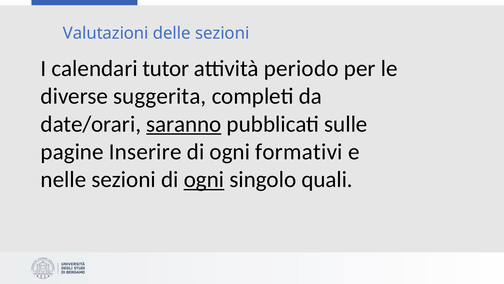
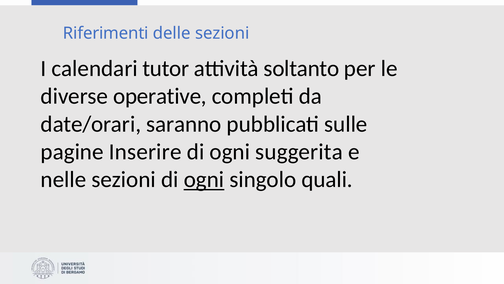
Valutazioni: Valutazioni -> Riferimenti (106, 33)
periodo: periodo -> soltanto (301, 68)
suggerita: suggerita -> operative (160, 96)
saranno underline: present -> none (184, 124)
formativi: formativi -> suggerita (299, 152)
